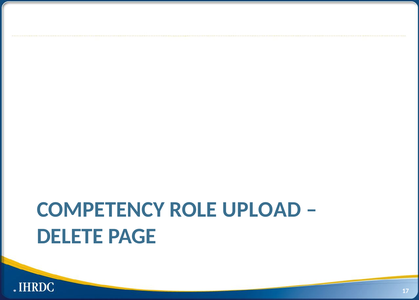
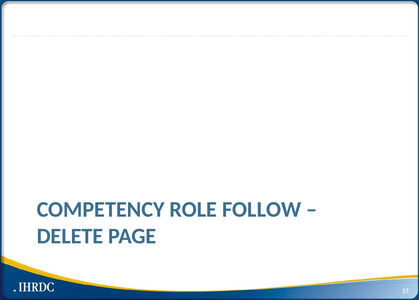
UPLOAD: UPLOAD -> FOLLOW (262, 209)
